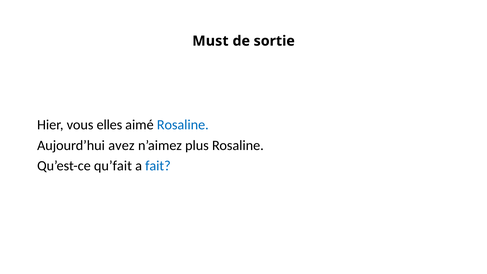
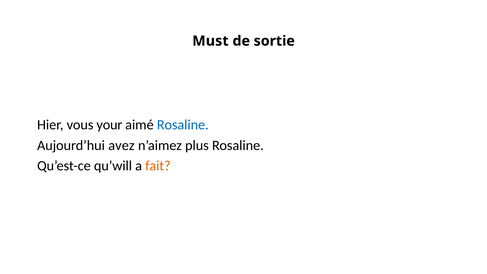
elles: elles -> your (109, 125)
qu’fait: qu’fait -> qu’will (113, 166)
fait colour: blue -> orange (158, 166)
